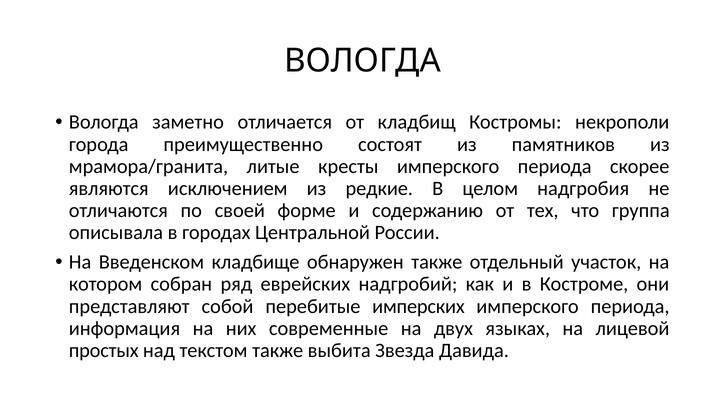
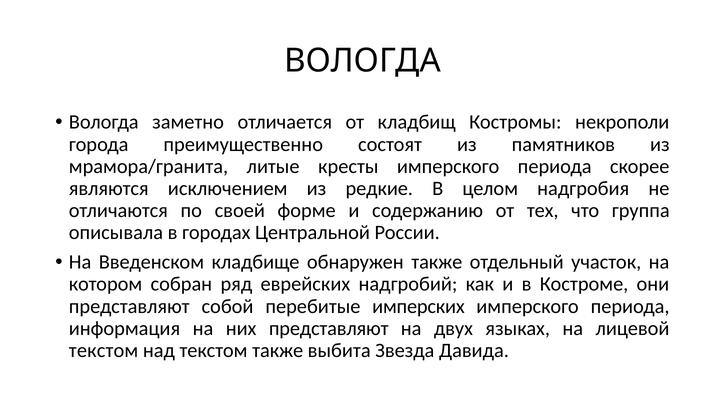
них современные: современные -> представляют (329, 328)
простых: простых -> текстом (104, 350)
